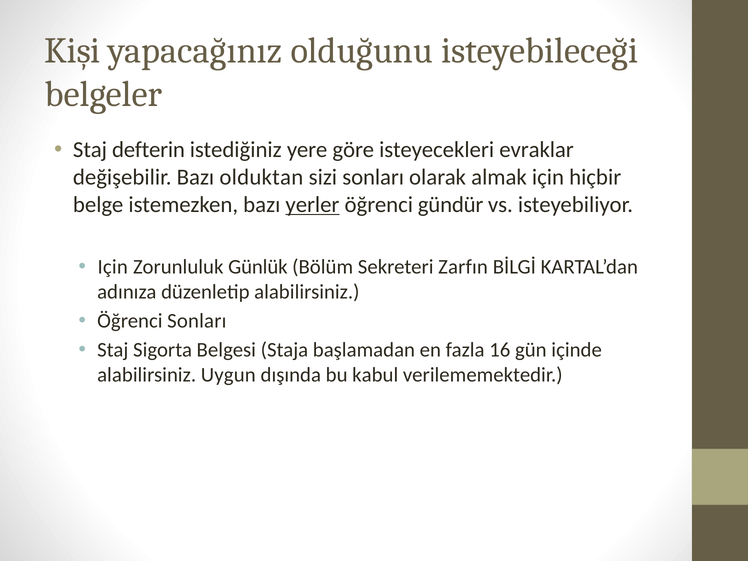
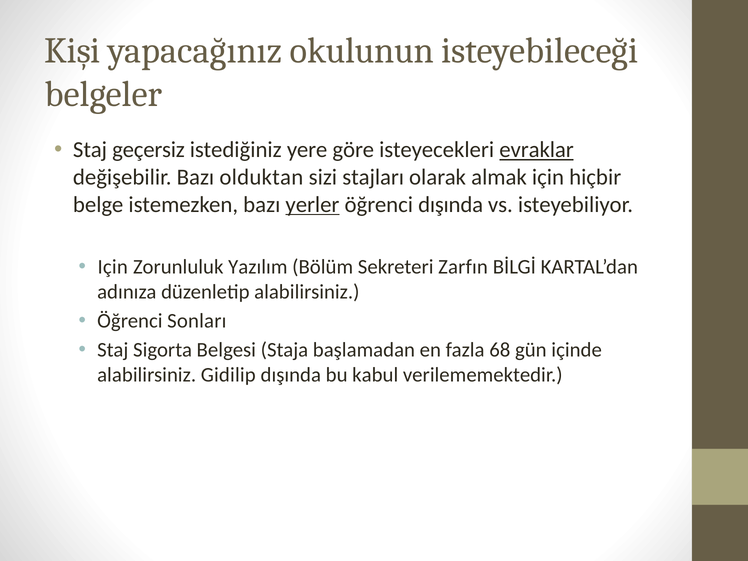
olduğunu: olduğunu -> okulunun (362, 51)
defterin: defterin -> geçersiz (149, 150)
evraklar underline: none -> present (537, 150)
sizi sonları: sonları -> stajları (373, 177)
öğrenci gündür: gündür -> dışında (451, 205)
Günlük: Günlük -> Yazılım (258, 267)
16: 16 -> 68 (500, 350)
Uygun: Uygun -> Gidilip (228, 375)
